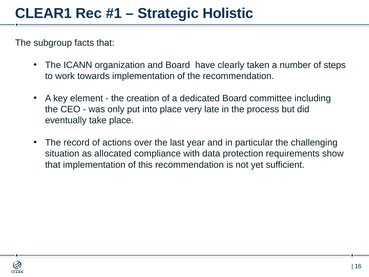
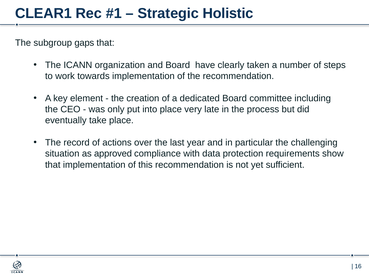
facts: facts -> gaps (84, 43)
allocated: allocated -> approved (113, 154)
